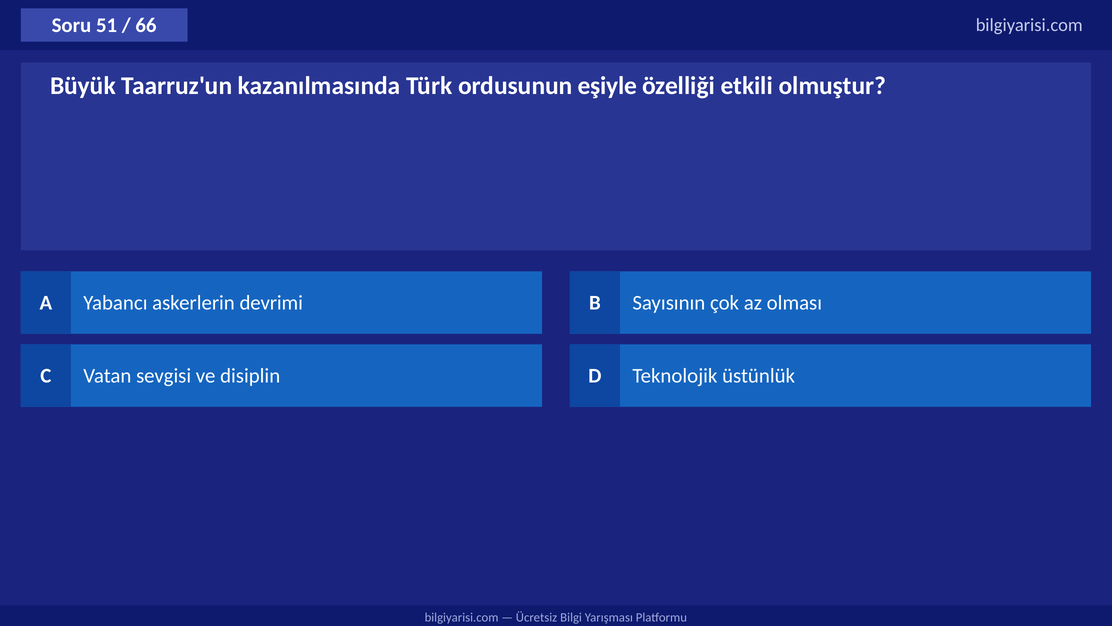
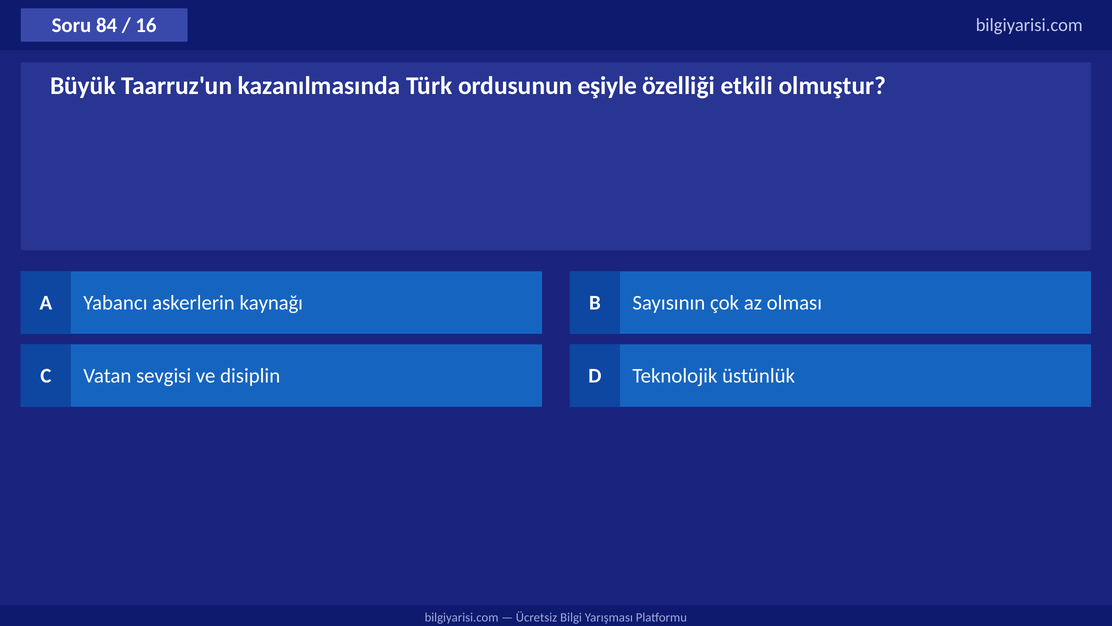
51: 51 -> 84 (107, 25)
66: 66 -> 16 (146, 25)
devrimi: devrimi -> kaynağı (271, 303)
